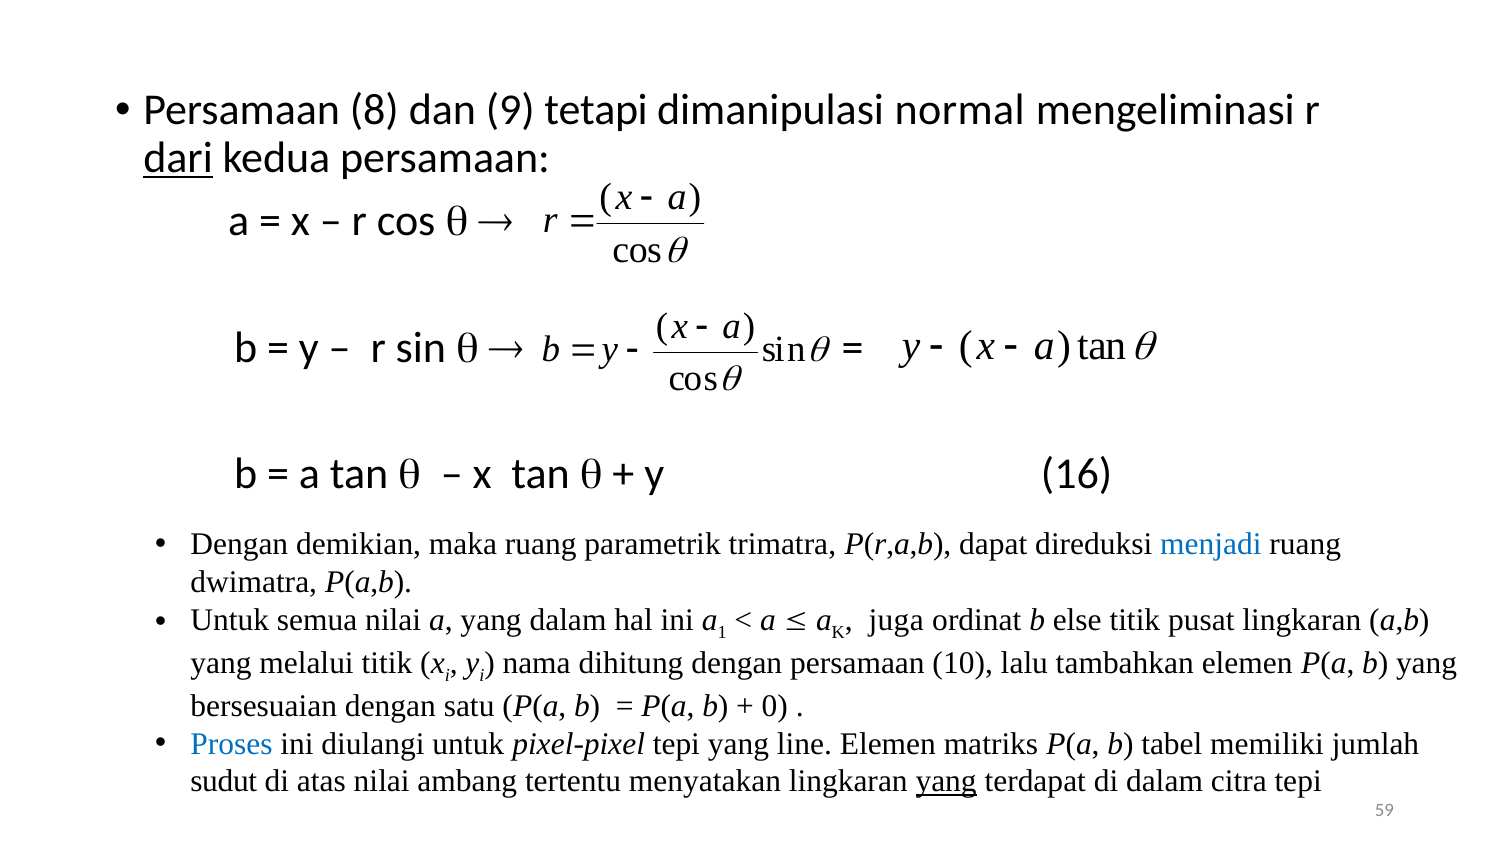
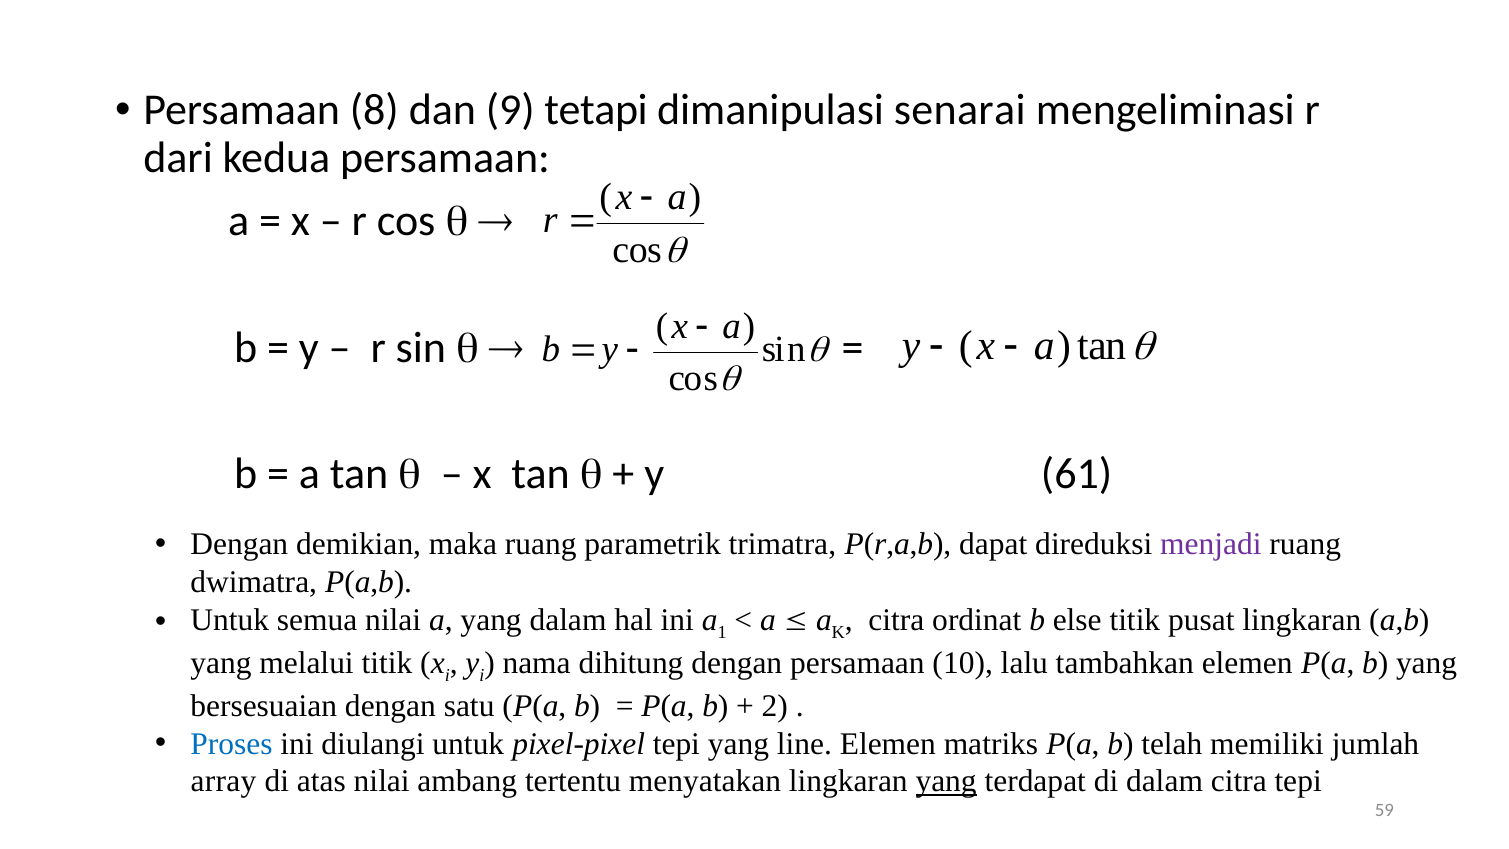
normal: normal -> senarai (960, 110)
dari underline: present -> none (178, 158)
16: 16 -> 61 (1077, 474)
menjadi colour: blue -> purple (1211, 544)
juga: juga -> citra (896, 620)
0: 0 -> 2 (775, 706)
tabel: tabel -> telah (1172, 743)
sudut: sudut -> array (223, 781)
